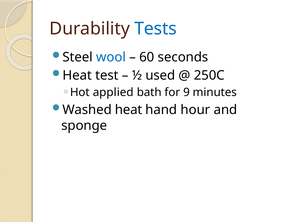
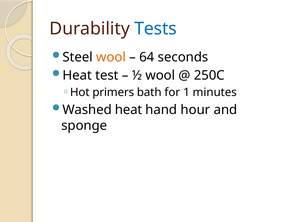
wool colour: blue -> orange (111, 57)
60: 60 -> 64 (147, 57)
½ used: used -> wool (160, 75)
applied: applied -> primers (113, 92)
9: 9 -> 1 (187, 92)
